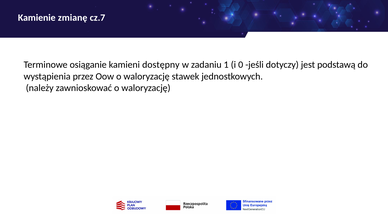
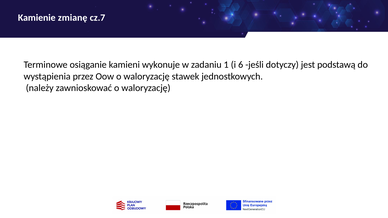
dostępny: dostępny -> wykonuje (161, 65)
0: 0 -> 6 (241, 65)
